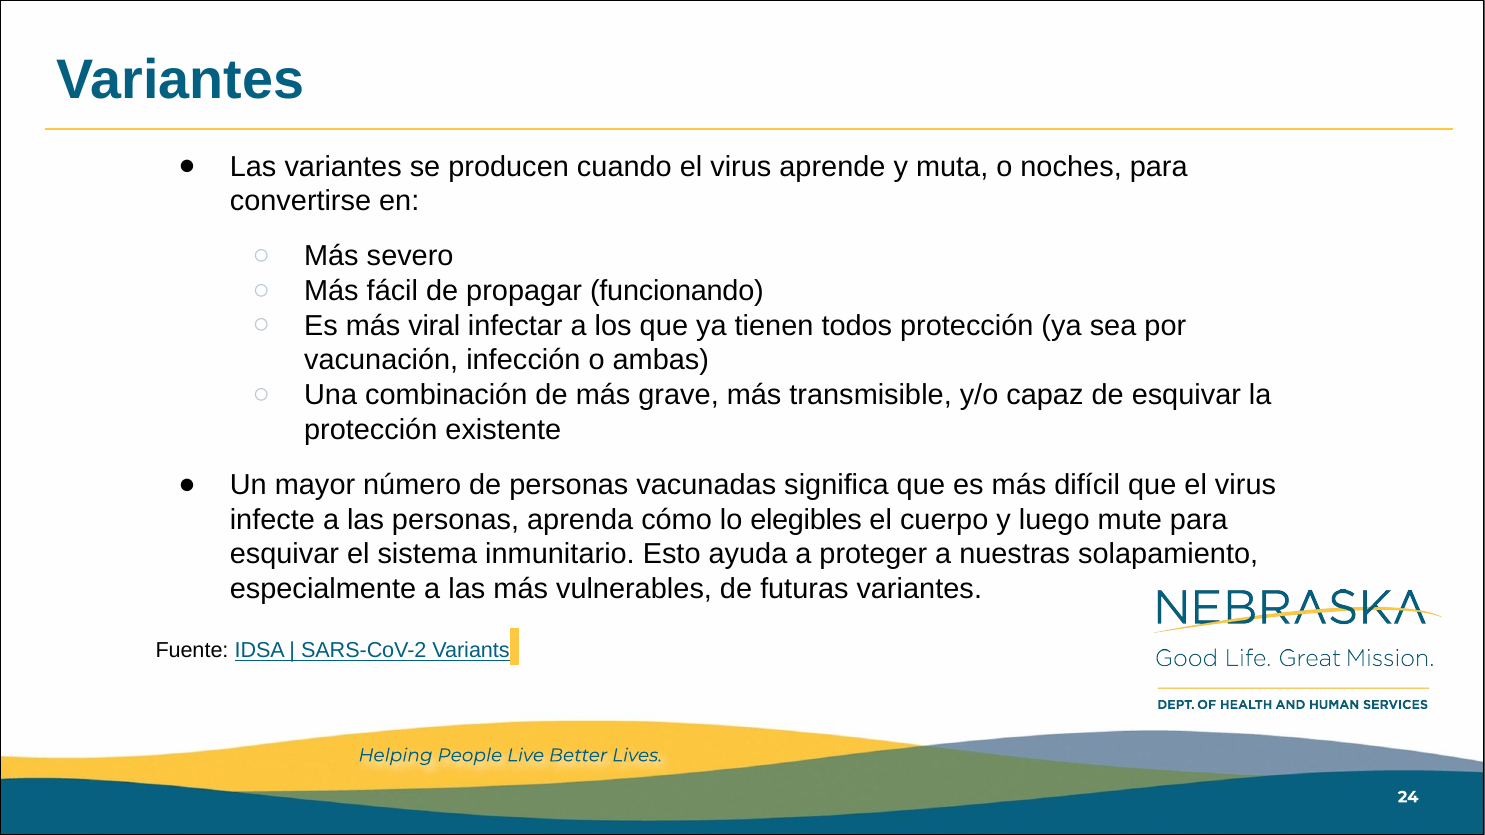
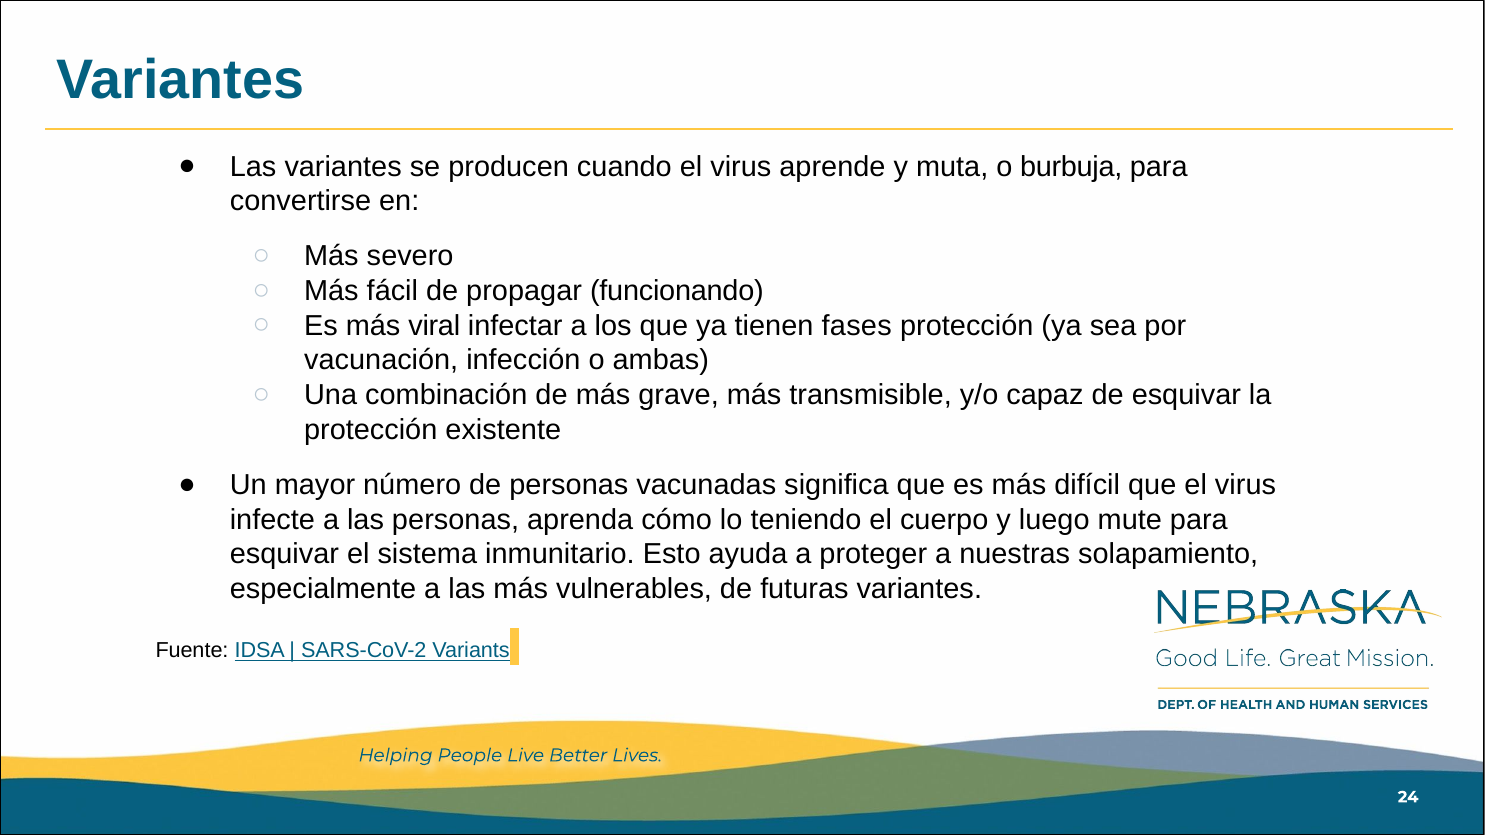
noches: noches -> burbuja (1071, 167)
todos: todos -> fases (857, 326)
elegibles: elegibles -> teniendo (806, 520)
